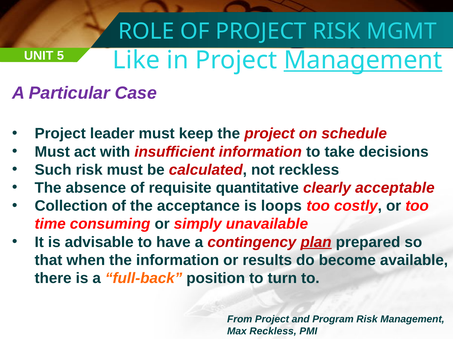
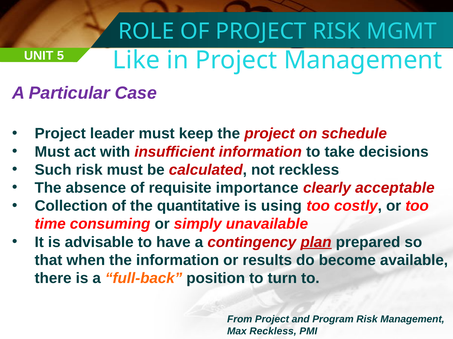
Management underline: present -> none (363, 60)
quantitative: quantitative -> importance (257, 188)
acceptance: acceptance -> quantitative (199, 206)
loops: loops -> using (281, 206)
